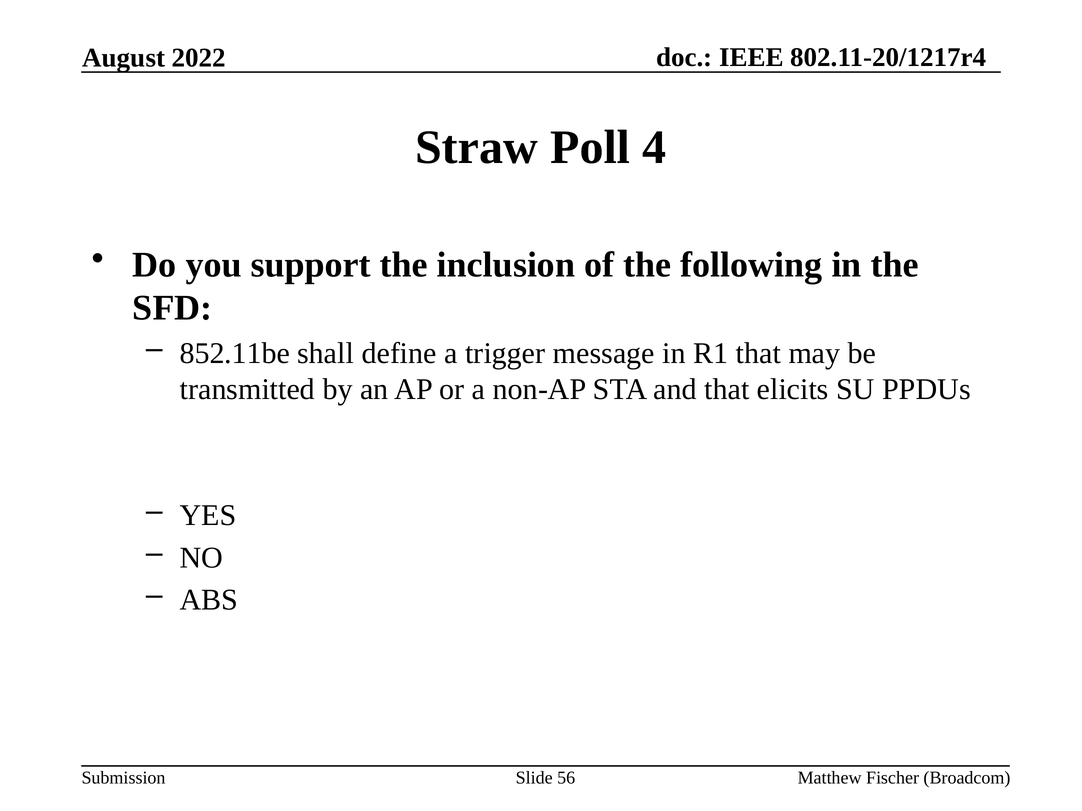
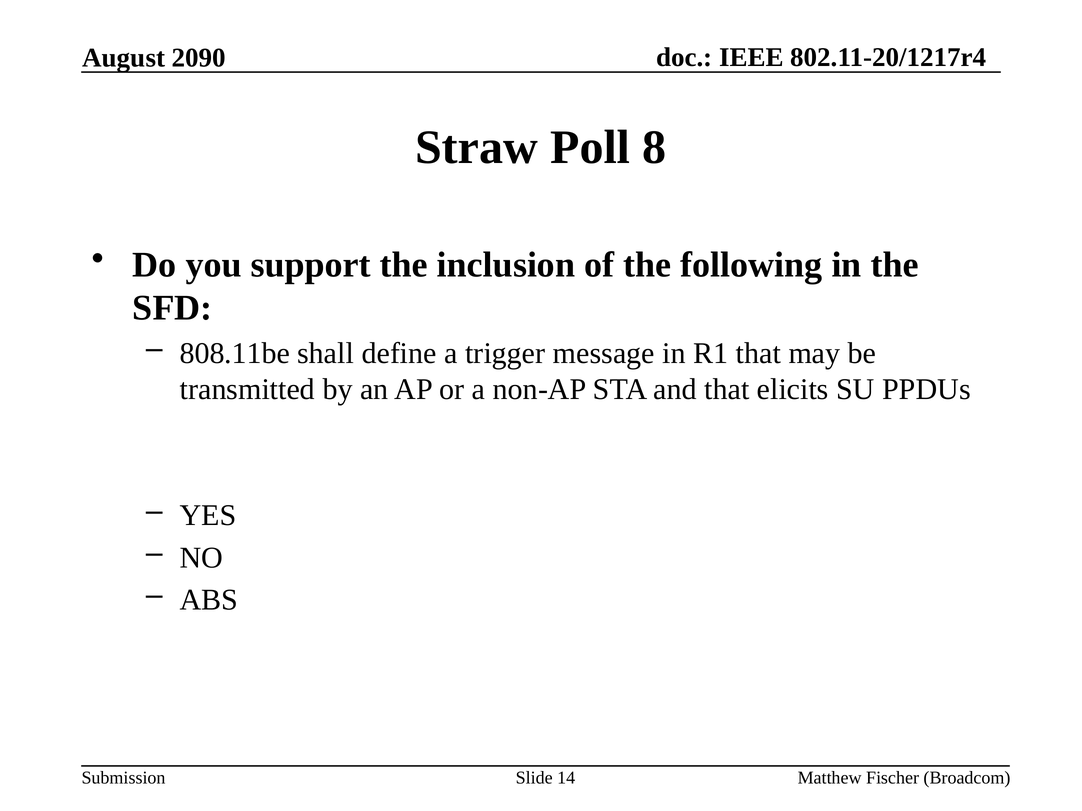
2022: 2022 -> 2090 (199, 58)
4: 4 -> 8 (654, 148)
852.11be: 852.11be -> 808.11be (235, 354)
56: 56 -> 14 (566, 778)
